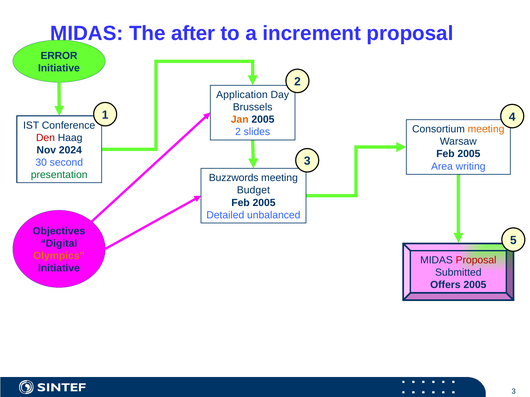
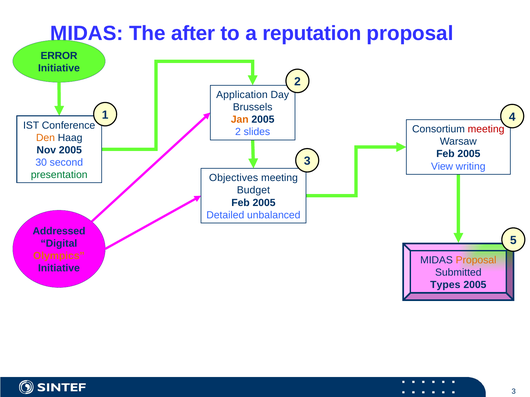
increment: increment -> reputation (312, 33)
meeting colour: orange -> red (486, 129)
Den colour: red -> orange (45, 138)
Nov 2024: 2024 -> 2005 (70, 150)
Area: Area -> View (442, 166)
Buzzwords: Buzzwords -> Objectives (234, 178)
Objectives: Objectives -> Addressed (59, 231)
Proposal colour: red -> orange (476, 260)
Offers: Offers -> Types (445, 285)
